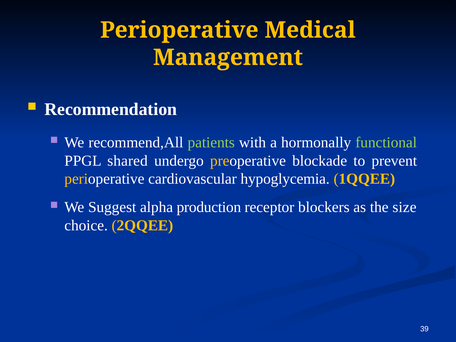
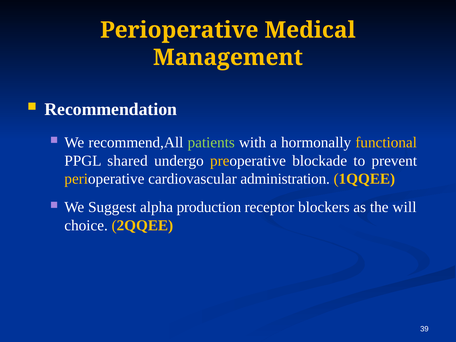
functional colour: light green -> yellow (386, 142)
hypoglycemia: hypoglycemia -> administration (285, 179)
size: size -> will (404, 207)
